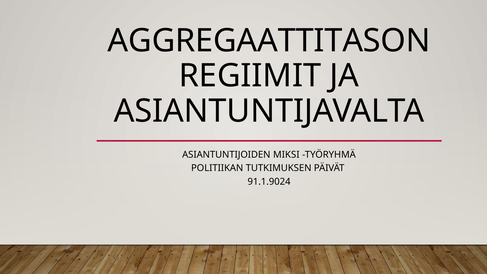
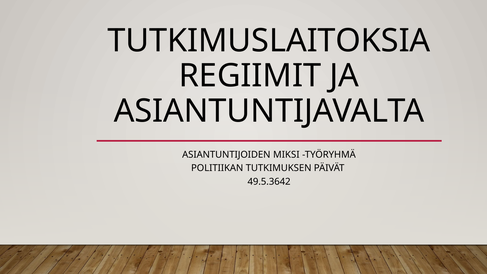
AGGREGAATTITASON: AGGREGAATTITASON -> TUTKIMUSLAITOKSIA (269, 41)
91.1.9024: 91.1.9024 -> 49.5.3642 (269, 182)
